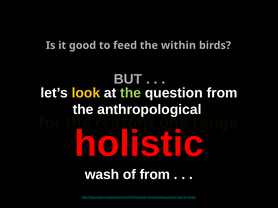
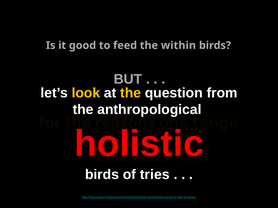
the colour: light green -> yellow (131, 93)
wash: wash -> birds (102, 175)
of from: from -> tries (155, 175)
